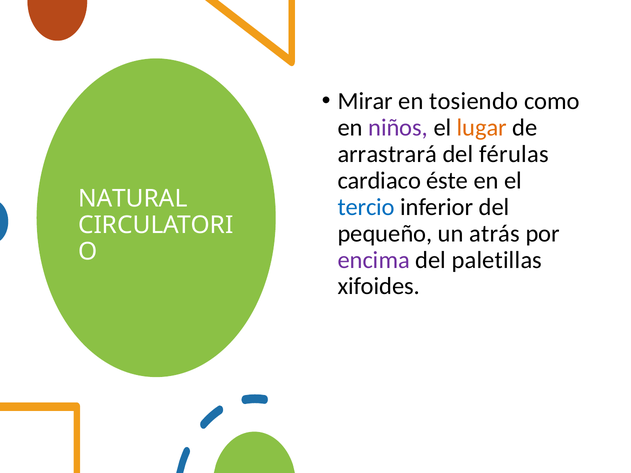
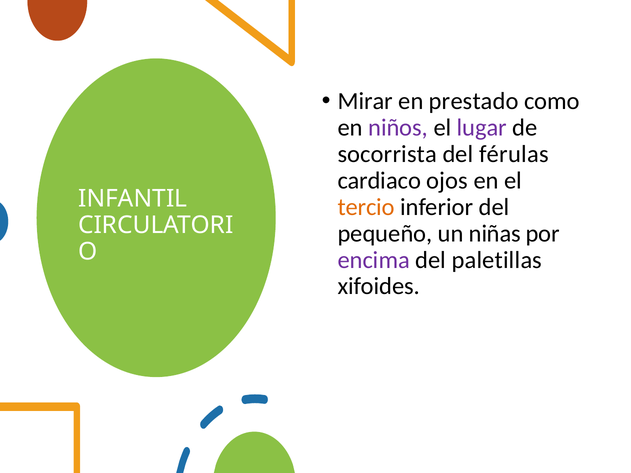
tosiendo: tosiendo -> prestado (474, 101)
lugar colour: orange -> purple (482, 128)
arrastrará: arrastrará -> socorrista (387, 154)
éste: éste -> ojos (447, 181)
NATURAL: NATURAL -> INFANTIL (133, 199)
tercio colour: blue -> orange (366, 207)
atrás: atrás -> niñas (495, 234)
